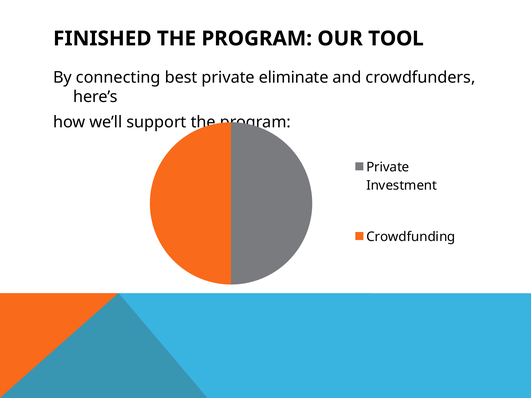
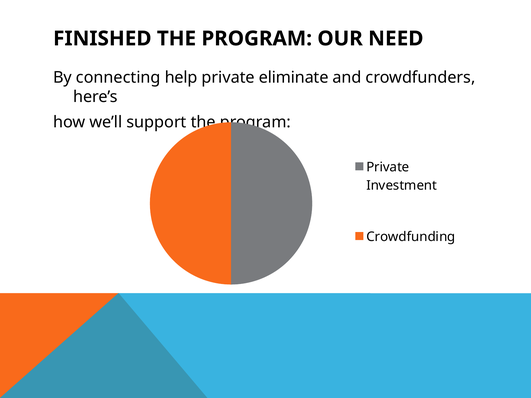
TOOL: TOOL -> NEED (396, 39)
best: best -> help (181, 77)
